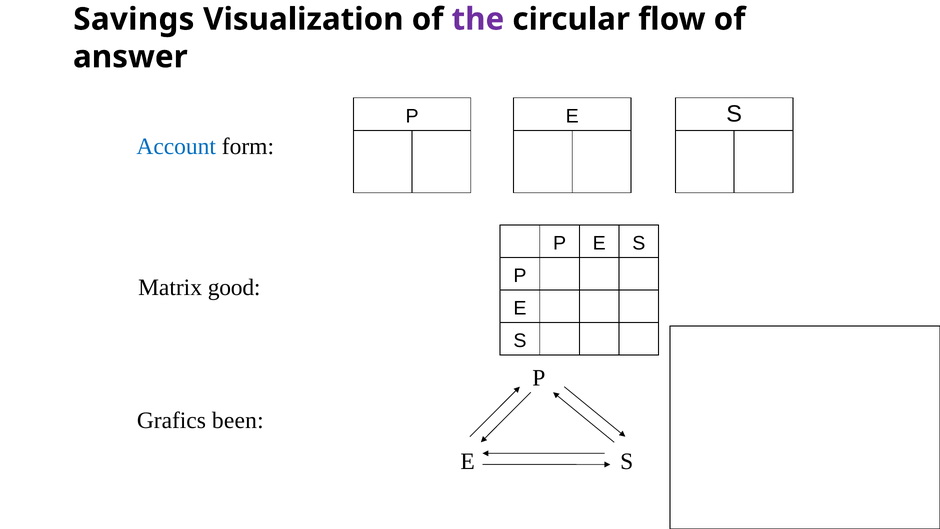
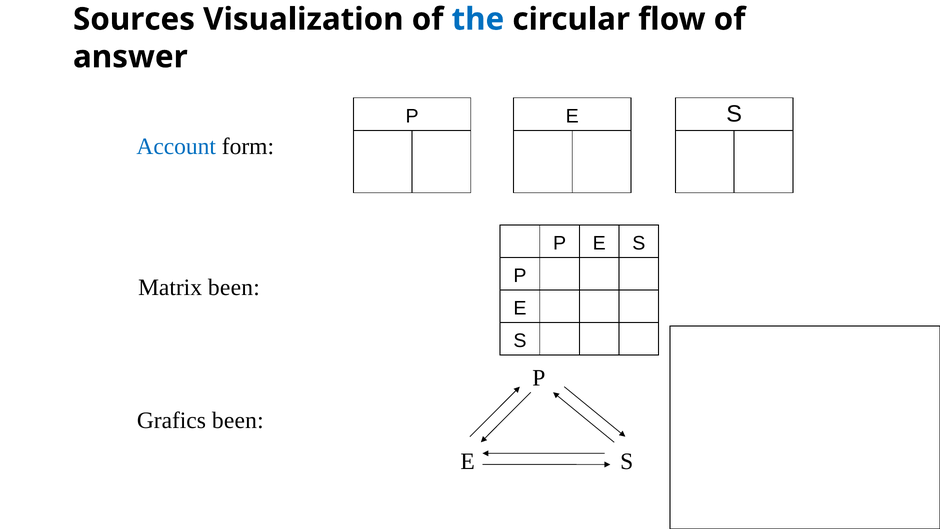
Savings: Savings -> Sources (134, 19)
the colour: purple -> blue (478, 19)
Matrix good: good -> been (234, 287)
